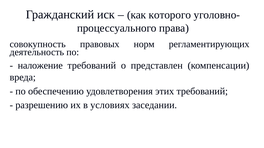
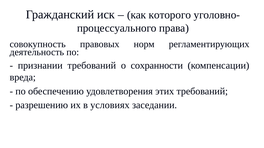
наложение: наложение -> признании (40, 66)
представлен: представлен -> сохранности (157, 66)
